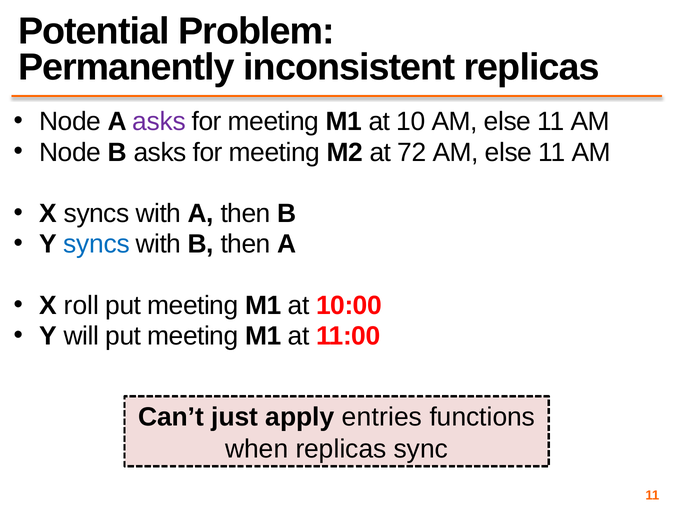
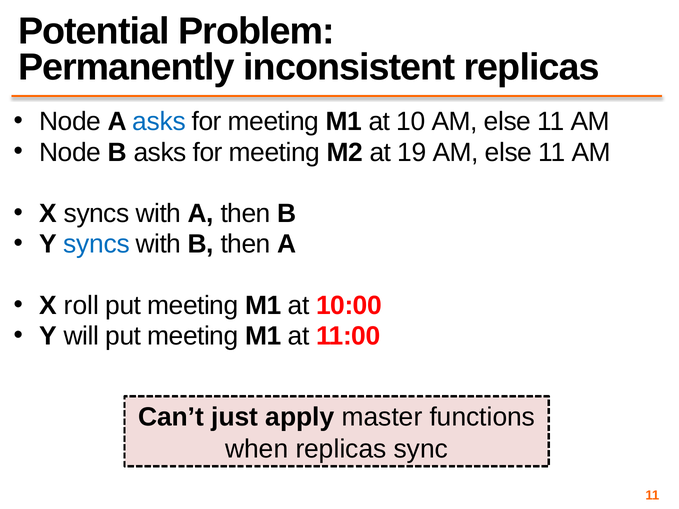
asks colour: purple -> blue (159, 122)
72: 72 -> 19 (412, 152)
entries: entries -> master (382, 417)
